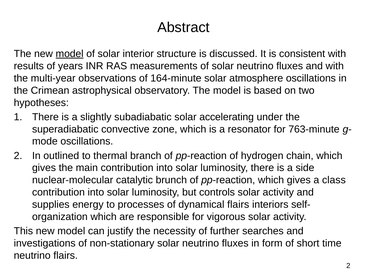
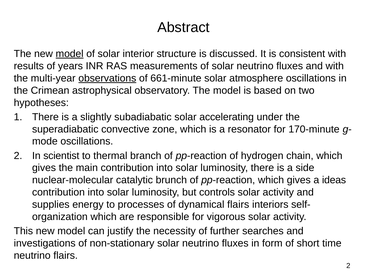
observations underline: none -> present (107, 78)
164-minute: 164-minute -> 661-minute (176, 78)
763-minute: 763-minute -> 170-minute (314, 129)
outlined: outlined -> scientist (61, 156)
class: class -> ideas (334, 180)
